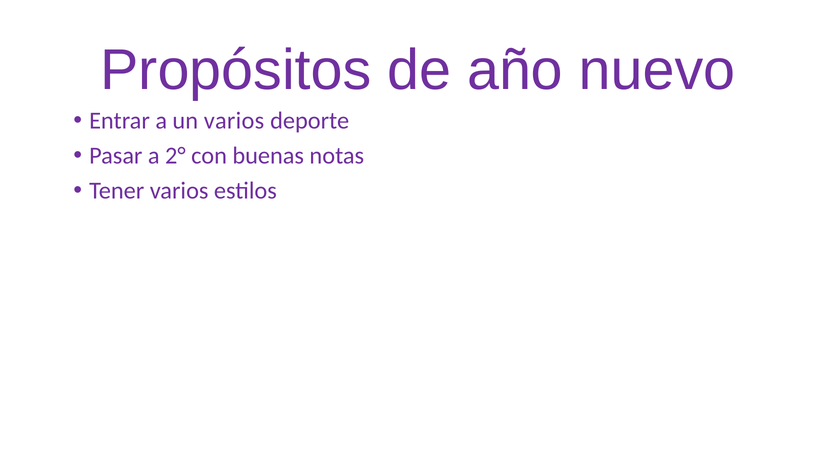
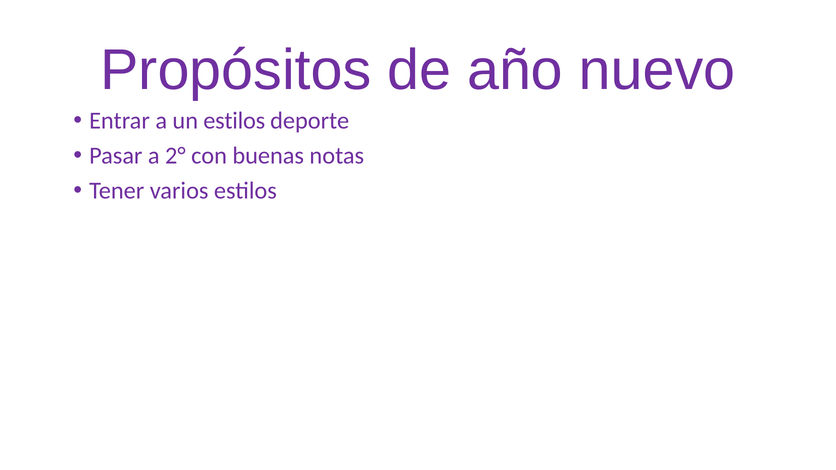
un varios: varios -> estilos (234, 121)
